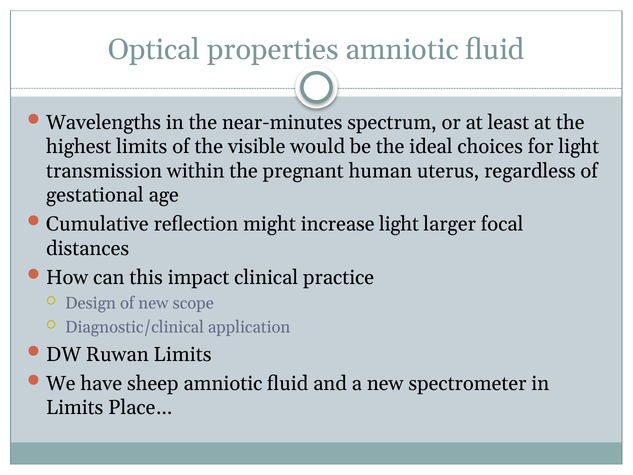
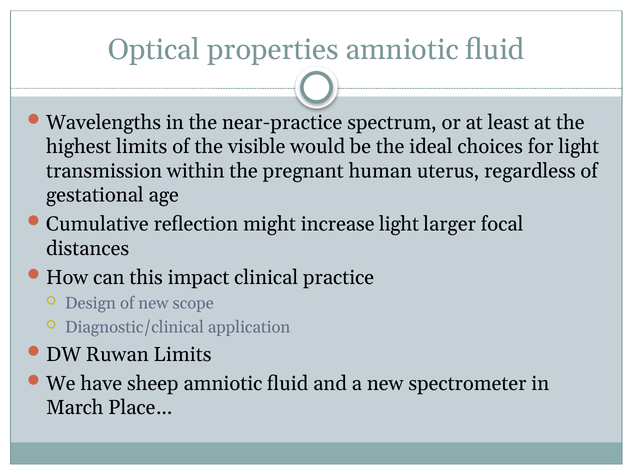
near-minutes: near-minutes -> near-practice (282, 122)
Limits: Limits -> March (75, 407)
